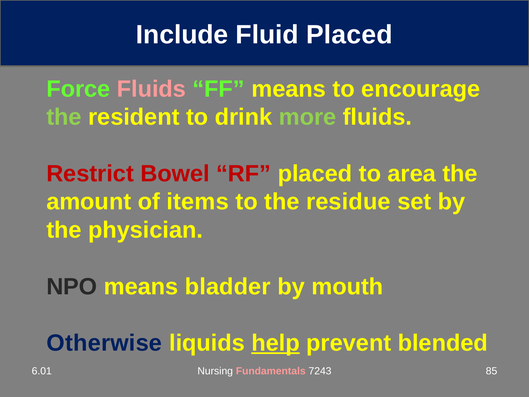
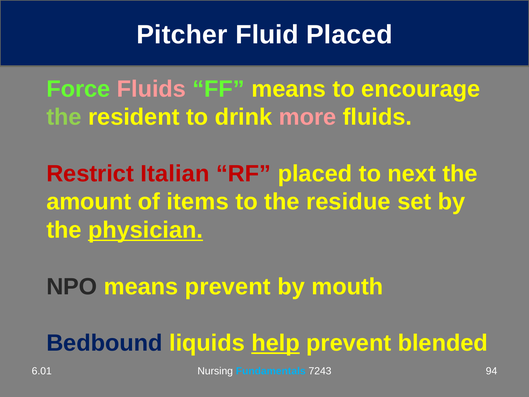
Include: Include -> Pitcher (182, 35)
more colour: light green -> pink (308, 117)
Bowel: Bowel -> Italian (175, 174)
area: area -> next (412, 174)
physician underline: none -> present (146, 230)
means bladder: bladder -> prevent (228, 286)
Otherwise: Otherwise -> Bedbound (104, 343)
Fundamentals colour: pink -> light blue (271, 371)
85: 85 -> 94 (492, 371)
